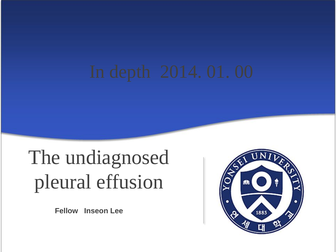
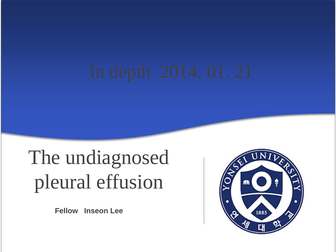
00: 00 -> 21 (244, 72)
